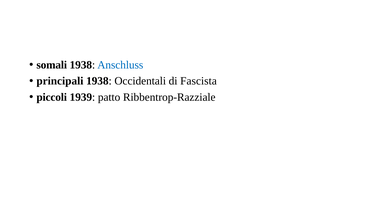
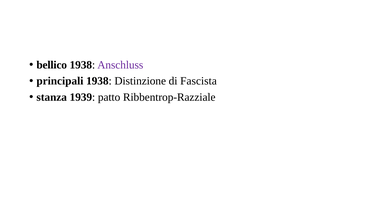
somali: somali -> bellico (52, 65)
Anschluss colour: blue -> purple (120, 65)
Occidentali: Occidentali -> Distinzione (140, 81)
piccoli: piccoli -> stanza (52, 97)
